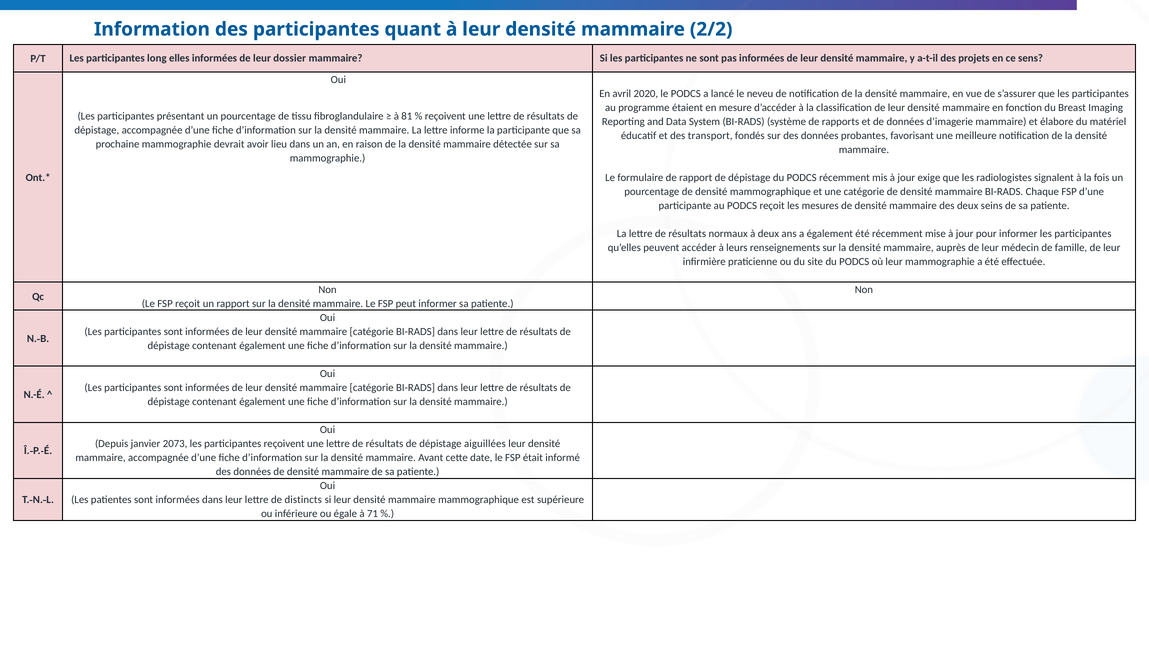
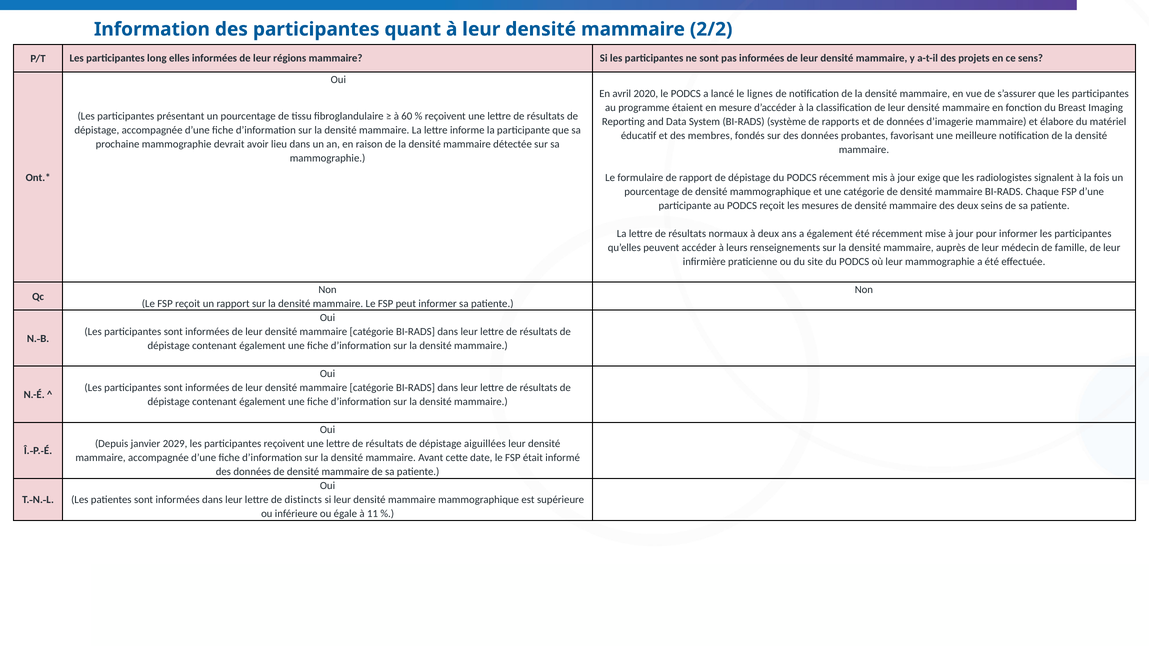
dossier: dossier -> régions (290, 58)
neveu: neveu -> lignes (760, 94)
81: 81 -> 60 (407, 116)
transport: transport -> membres (710, 136)
2073: 2073 -> 2029 (175, 444)
71: 71 -> 11 (373, 514)
